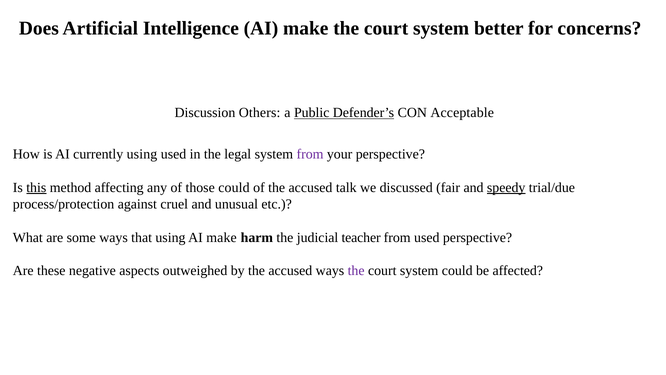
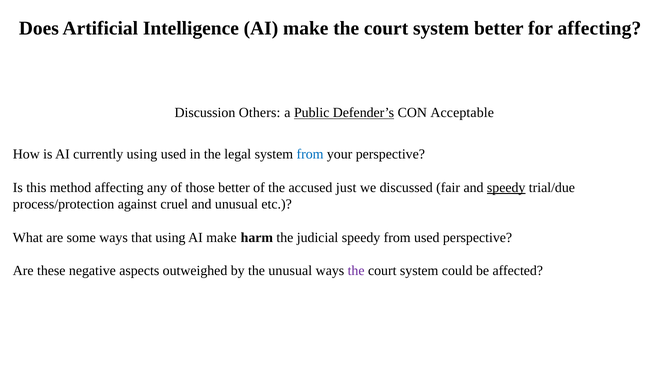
for concerns: concerns -> affecting (599, 28)
from colour: purple -> blue (310, 154)
this underline: present -> none (36, 187)
those could: could -> better (234, 187)
talk: talk -> just (346, 187)
judicial teacher: teacher -> speedy (361, 237)
by the accused: accused -> unusual (290, 271)
